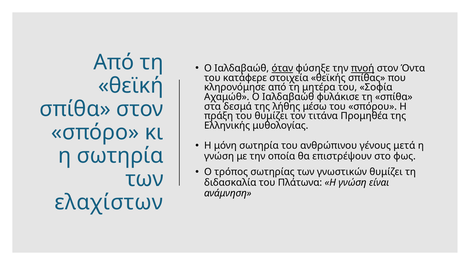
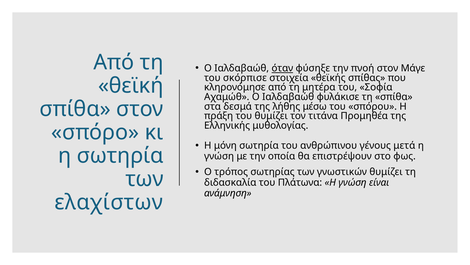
πνοή underline: present -> none (363, 68)
Όντα: Όντα -> Μάγε (413, 68)
κατάφερε: κατάφερε -> σκόρπισε (245, 78)
